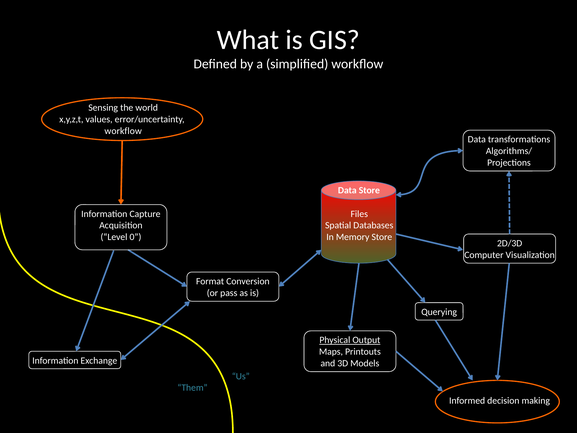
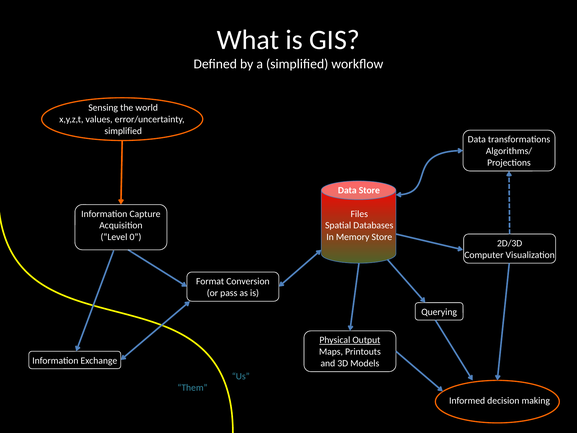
workflow: workflow -> simplified (123, 131)
